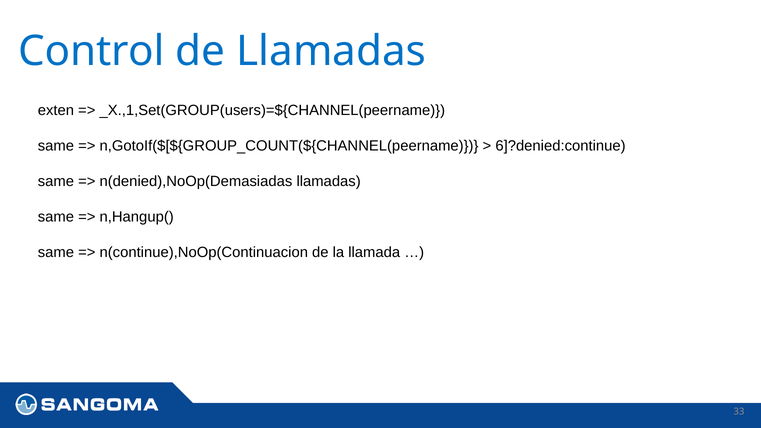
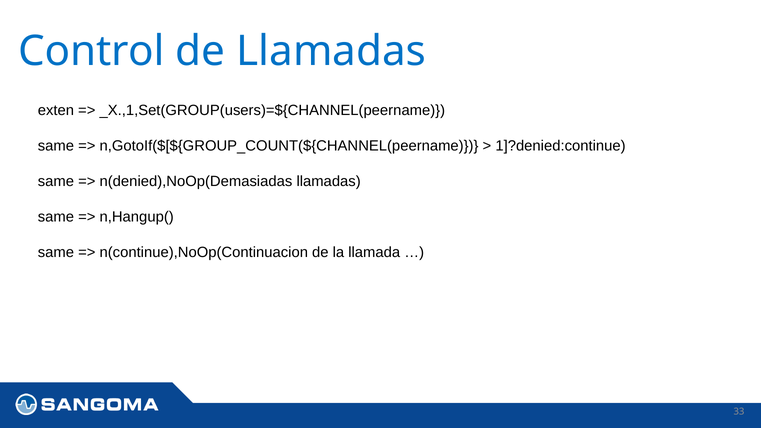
6]?denied:continue: 6]?denied:continue -> 1]?denied:continue (561, 146)
